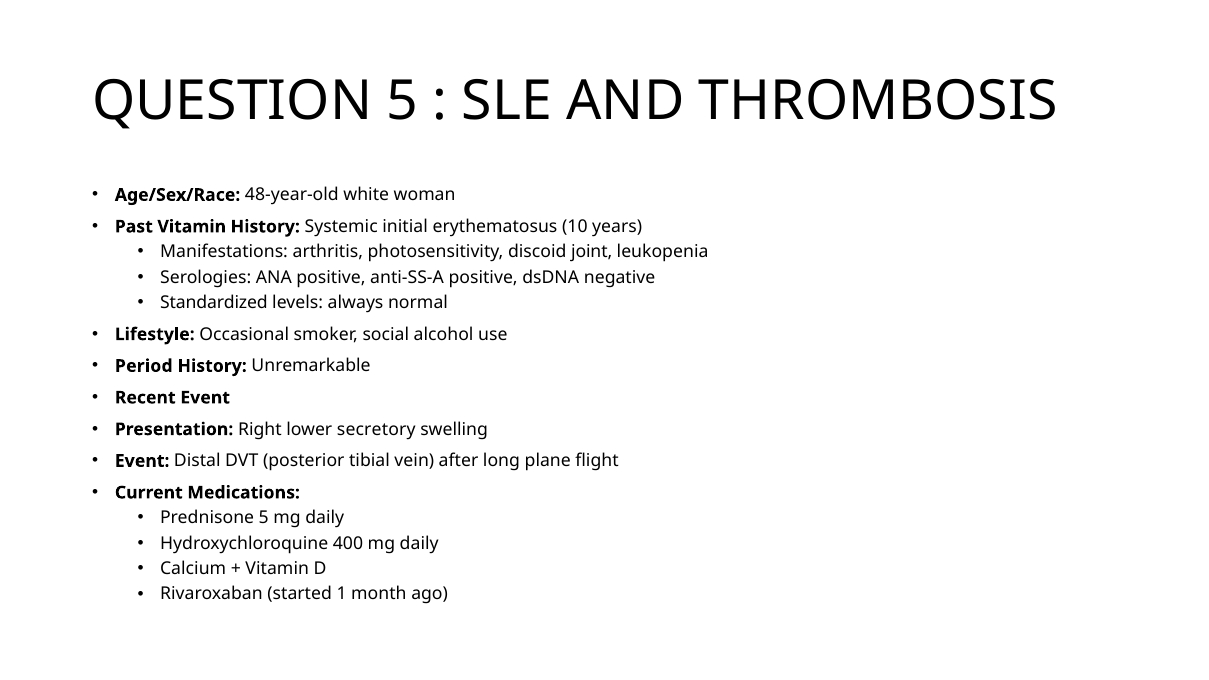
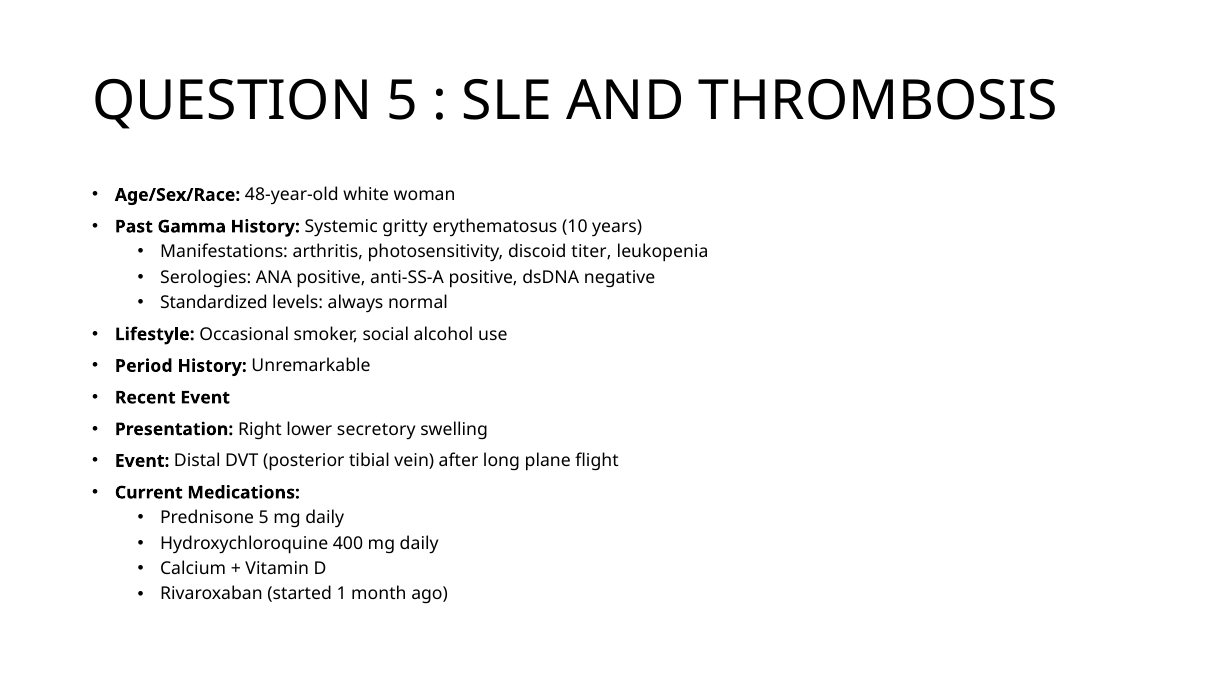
Past Vitamin: Vitamin -> Gamma (192, 227)
initial: initial -> gritty (405, 227)
joint: joint -> titer (592, 252)
